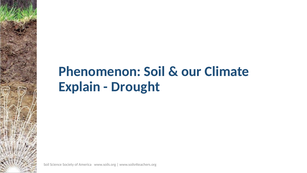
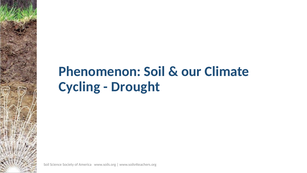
Explain: Explain -> Cycling (79, 86)
